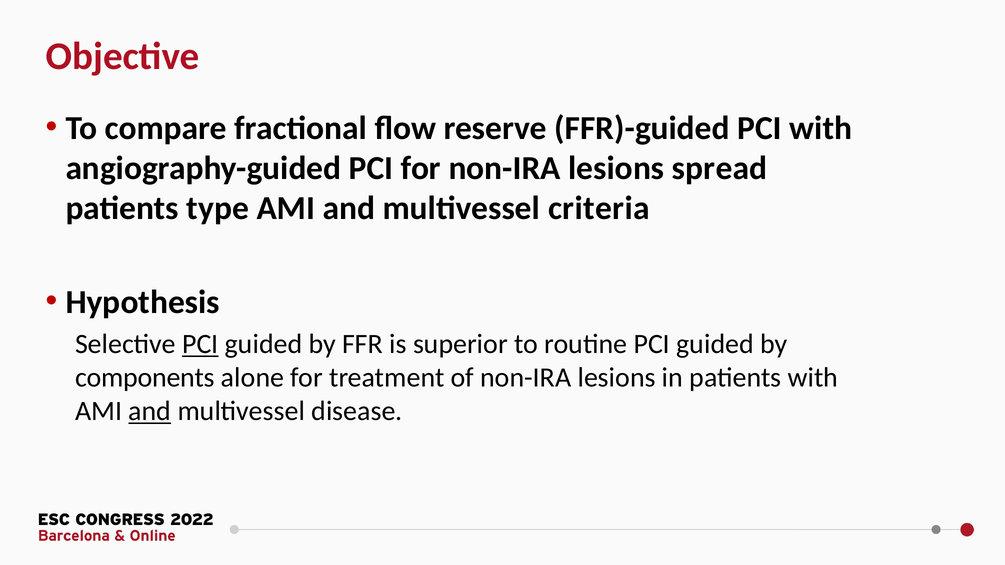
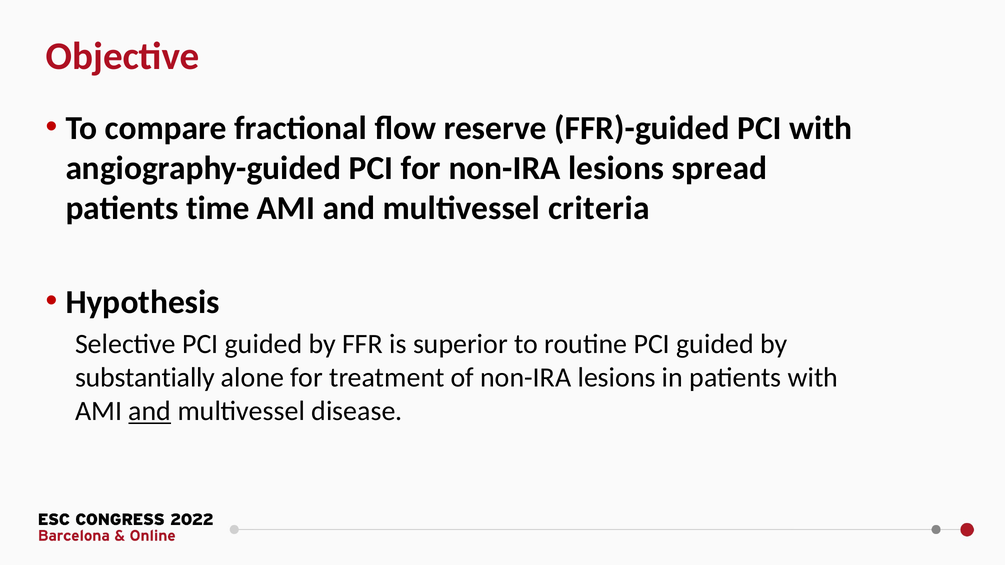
type: type -> time (218, 208)
PCI underline: present -> none (200, 344)
components: components -> substantially (145, 378)
